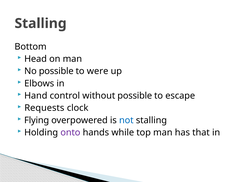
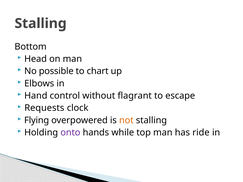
were: were -> chart (98, 71)
without possible: possible -> flagrant (135, 96)
not colour: blue -> orange (126, 120)
that: that -> ride (201, 133)
